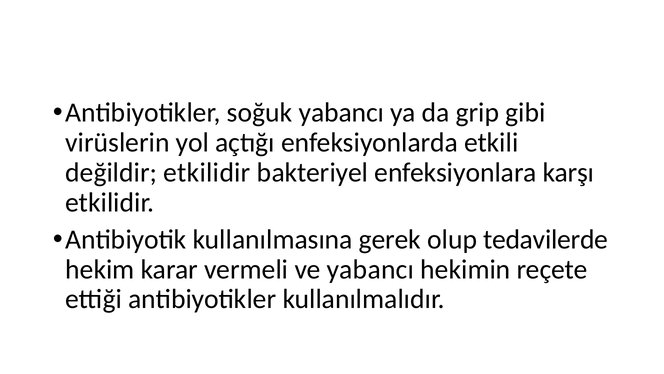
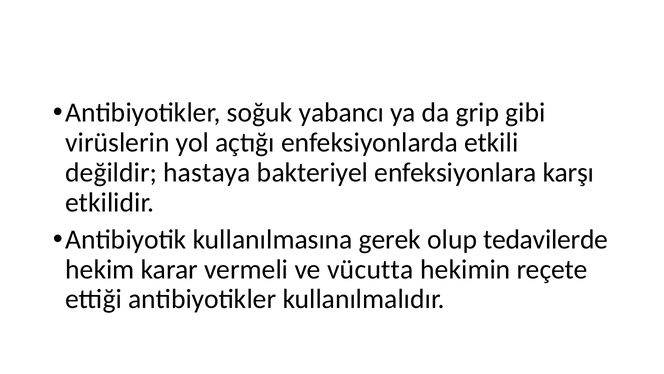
değildir etkilidir: etkilidir -> hastaya (207, 172)
ve yabancı: yabancı -> vücutta (370, 269)
